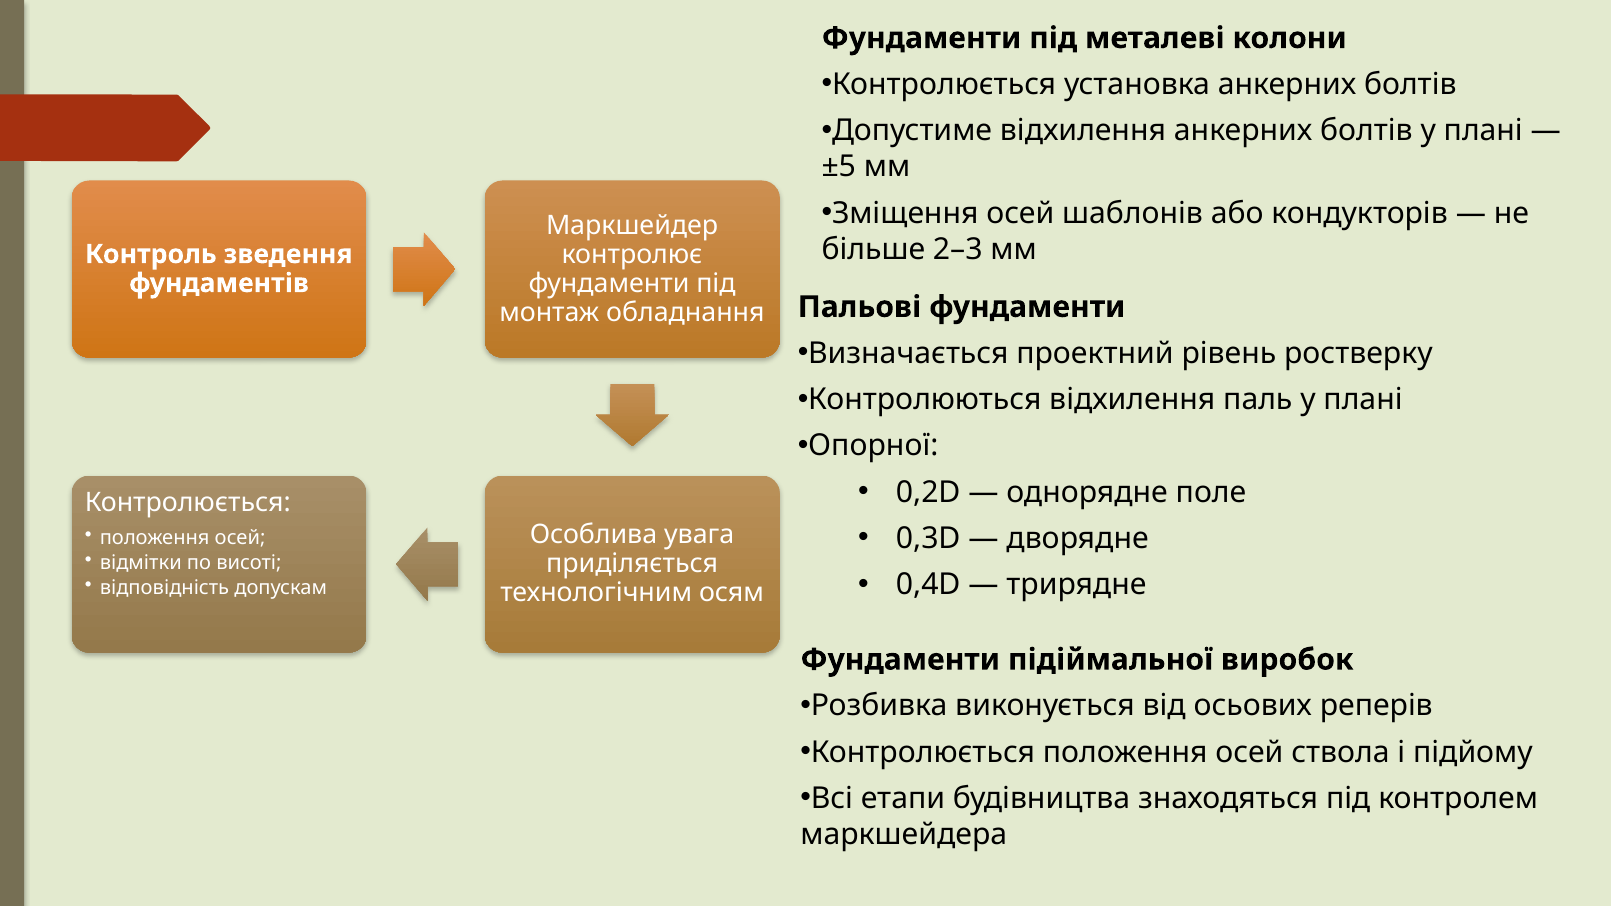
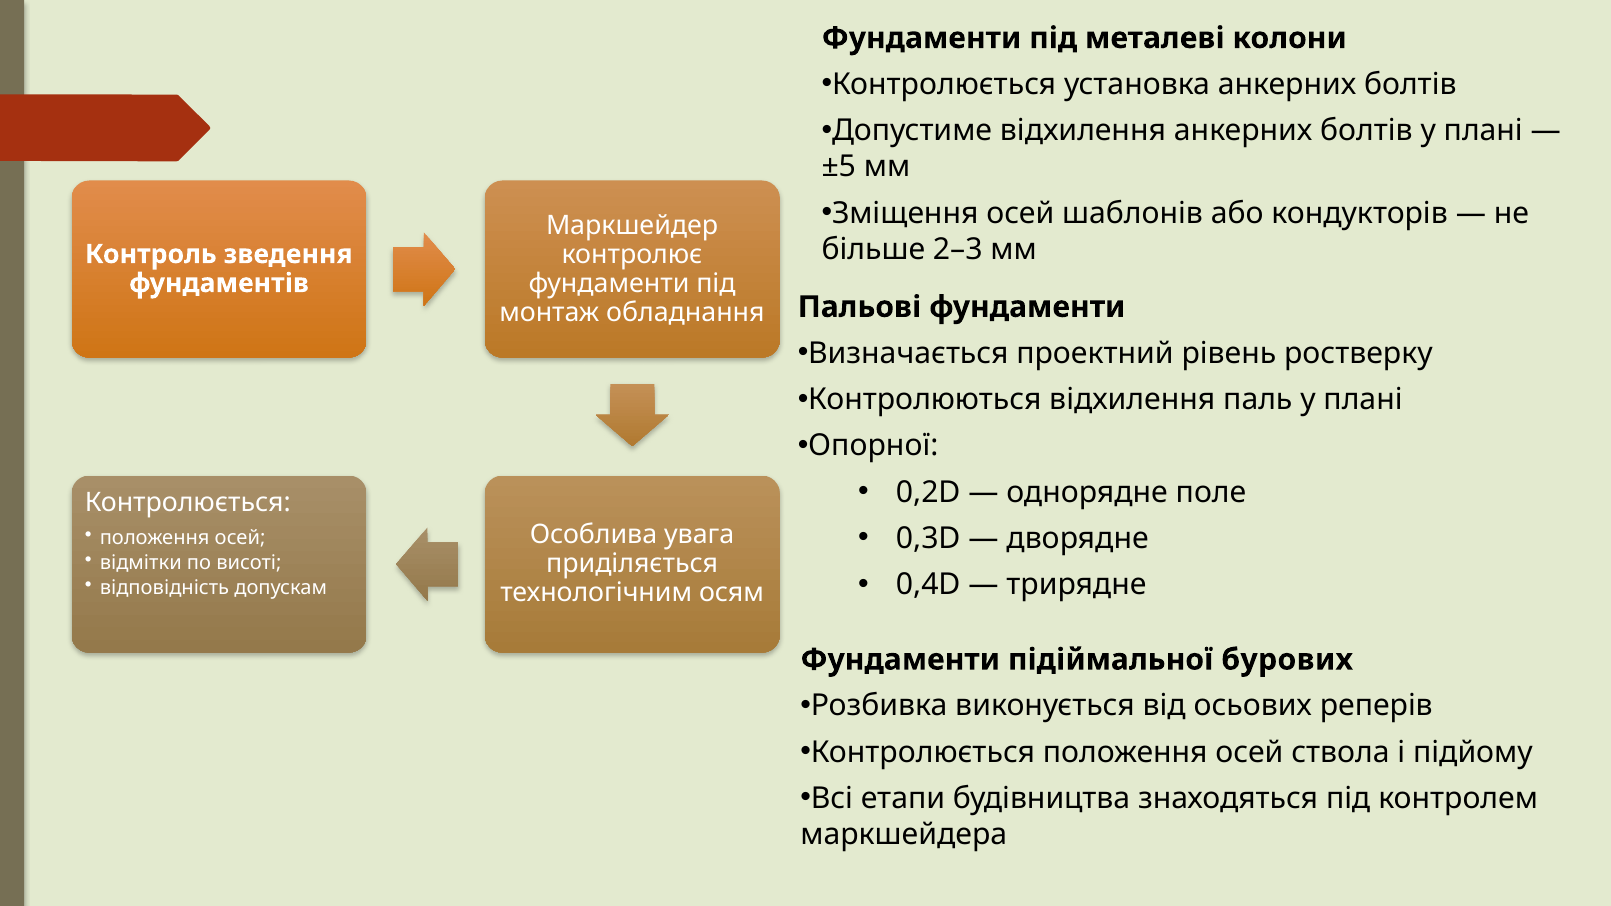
виробок: виробок -> бурових (1287, 660)
